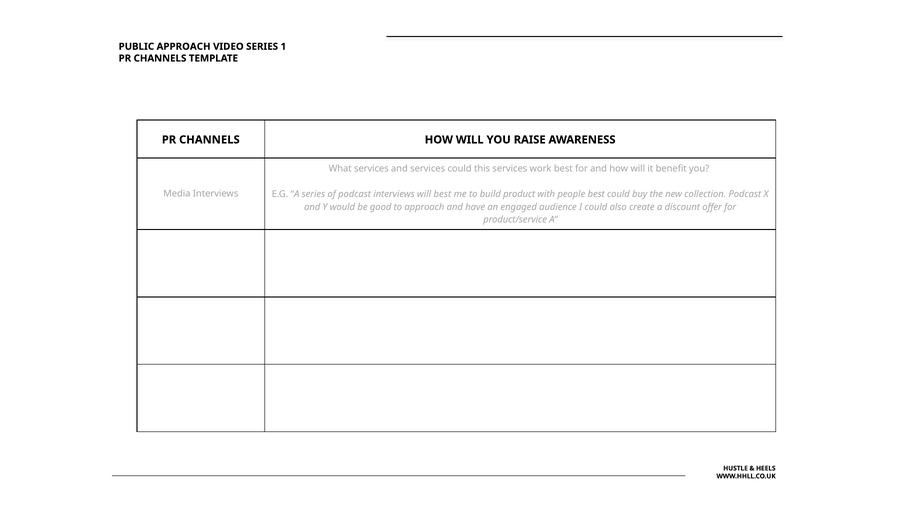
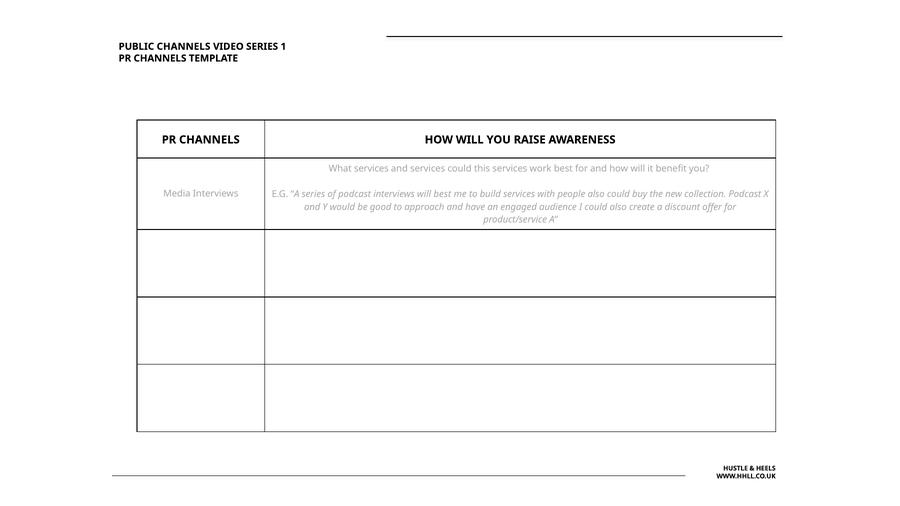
PUBLIC APPROACH: APPROACH -> CHANNELS (184, 47)
build product: product -> services (519, 194)
people best: best -> also (596, 194)
